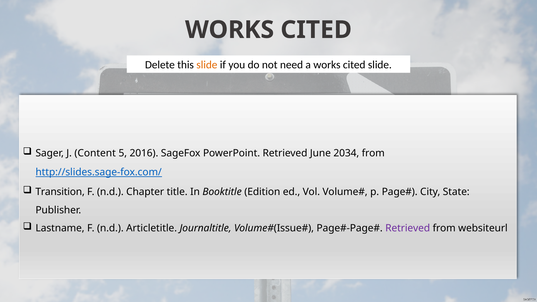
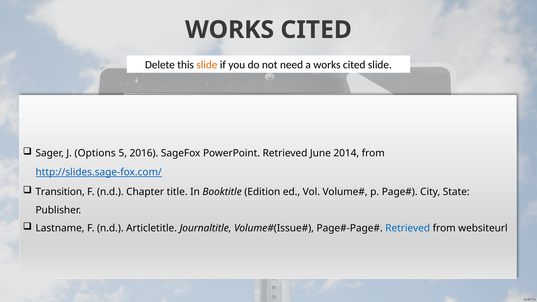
Content: Content -> Options (95, 153)
2034: 2034 -> 2014 (346, 153)
Retrieved colour: purple -> blue (408, 228)
